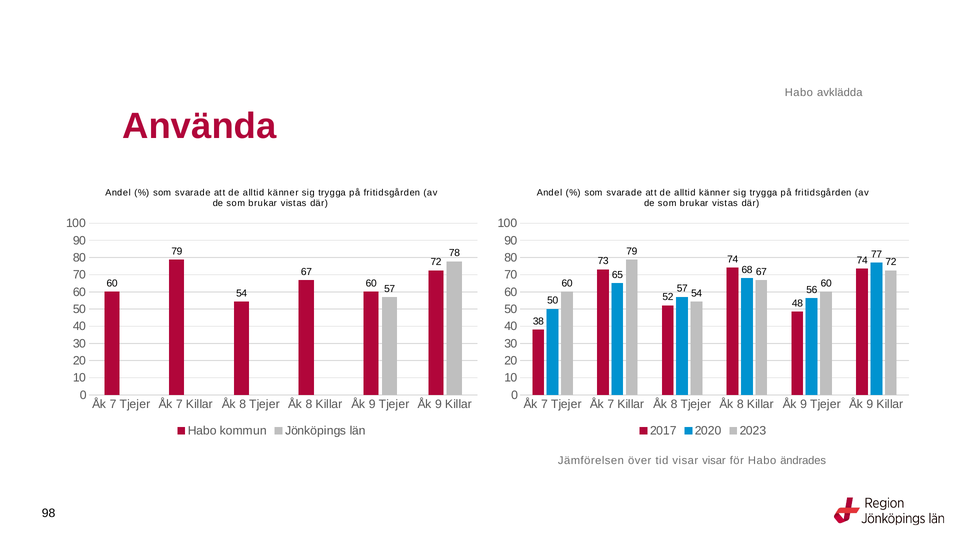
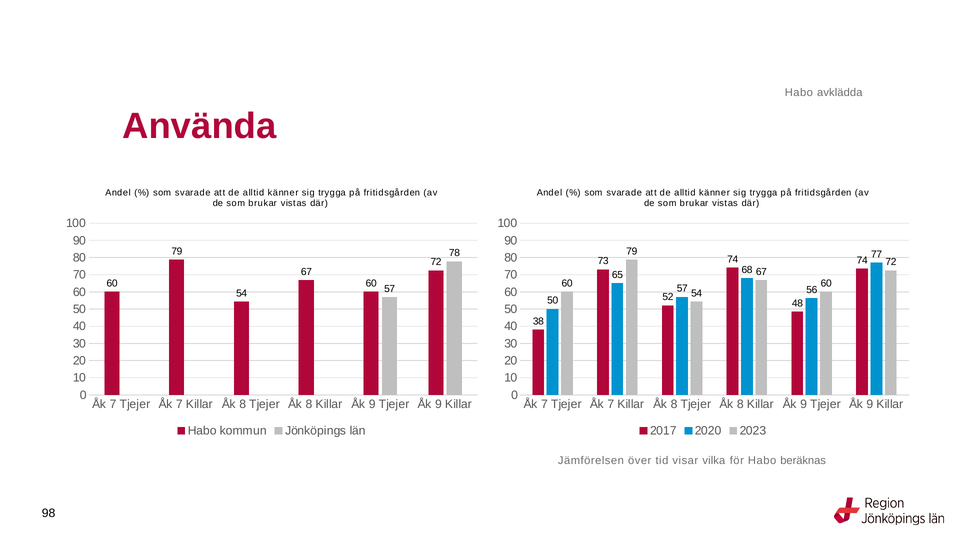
visar visar: visar -> vilka (714, 461)
ändrades: ändrades -> beräknas (803, 461)
